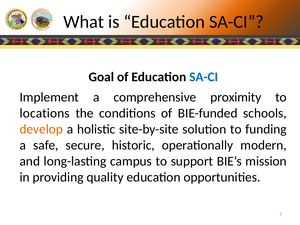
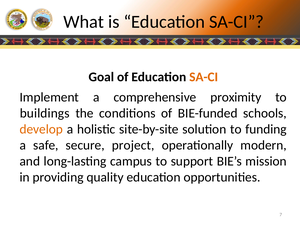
SA-CI colour: blue -> orange (204, 77)
locations: locations -> buildings (45, 113)
historic: historic -> project (133, 145)
